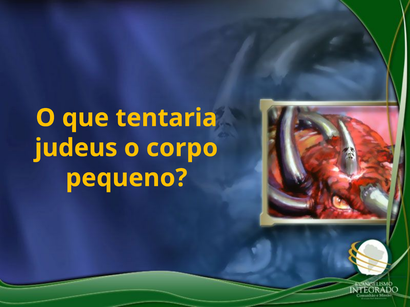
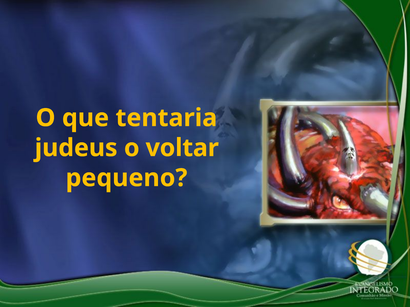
corpo: corpo -> voltar (182, 148)
